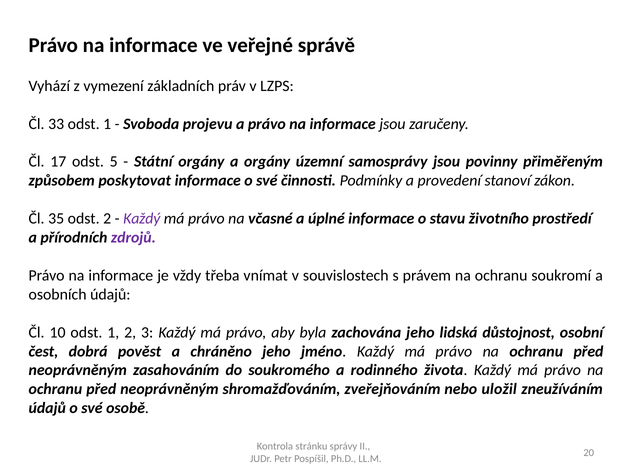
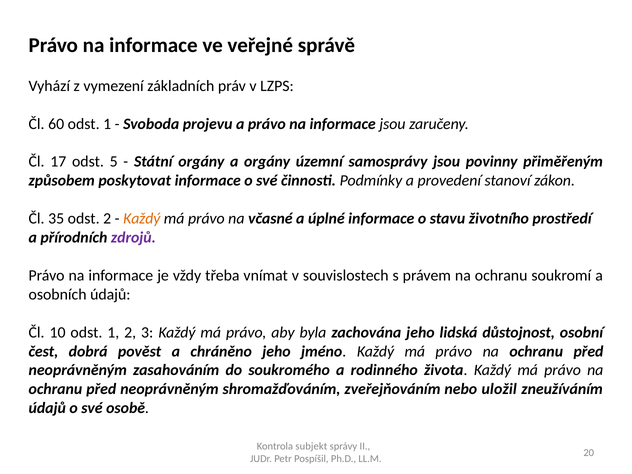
33: 33 -> 60 (56, 124)
Každý colour: purple -> orange (142, 219)
stránku: stránku -> subjekt (311, 446)
